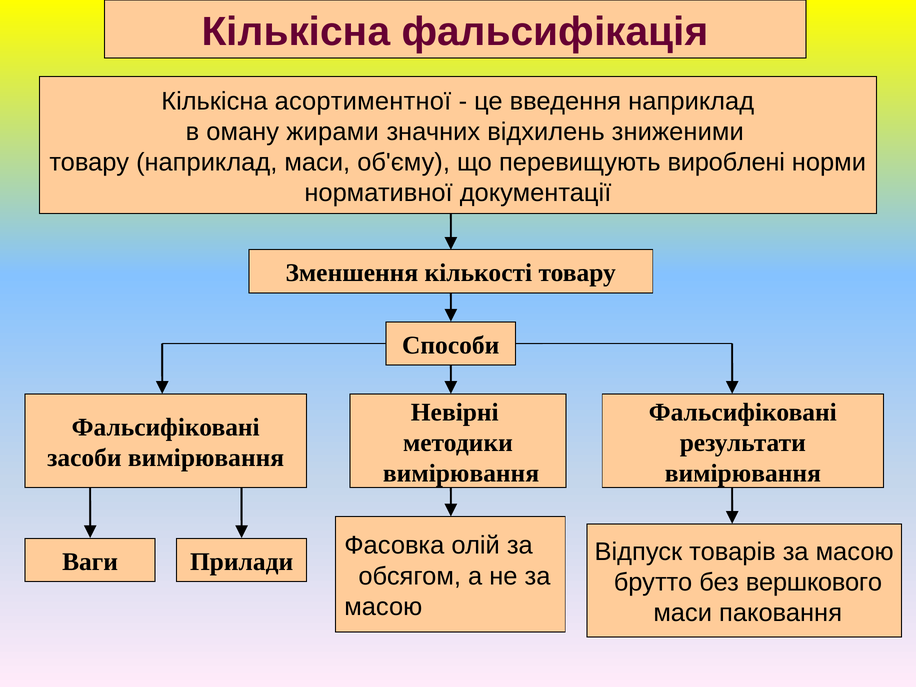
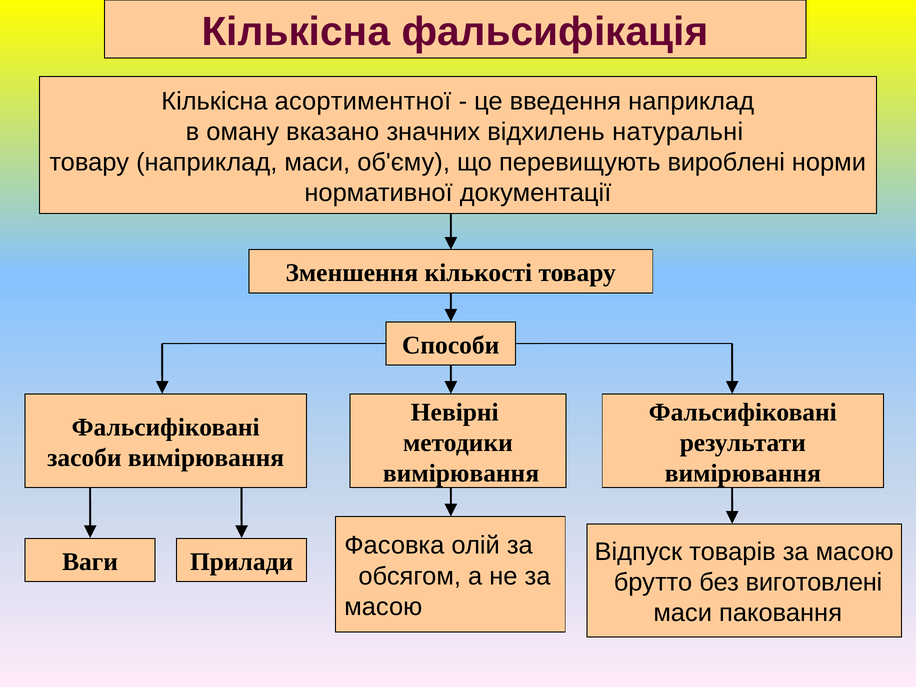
жирами: жирами -> вказано (333, 132)
зниженими: зниженими -> натуральні (678, 132)
вершкового: вершкового -> виготовлені (814, 582)
